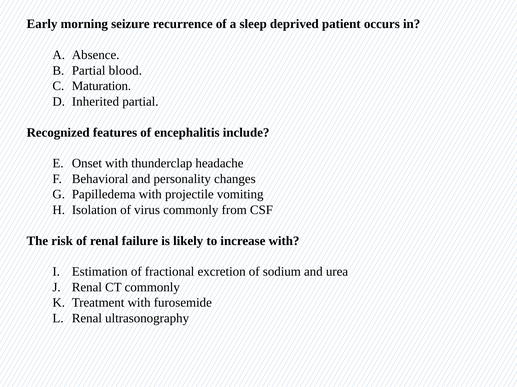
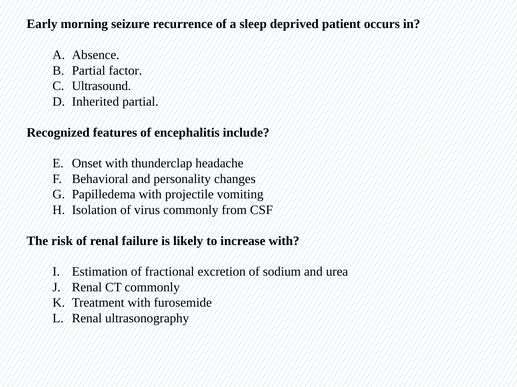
blood: blood -> factor (125, 71)
Maturation: Maturation -> Ultrasound (101, 86)
